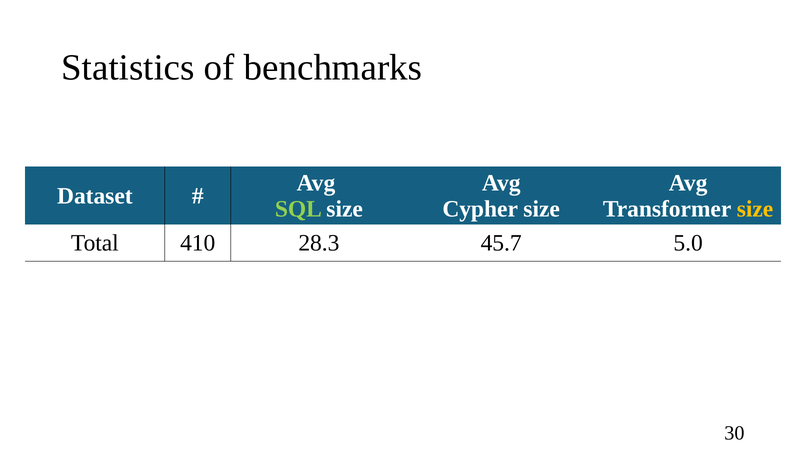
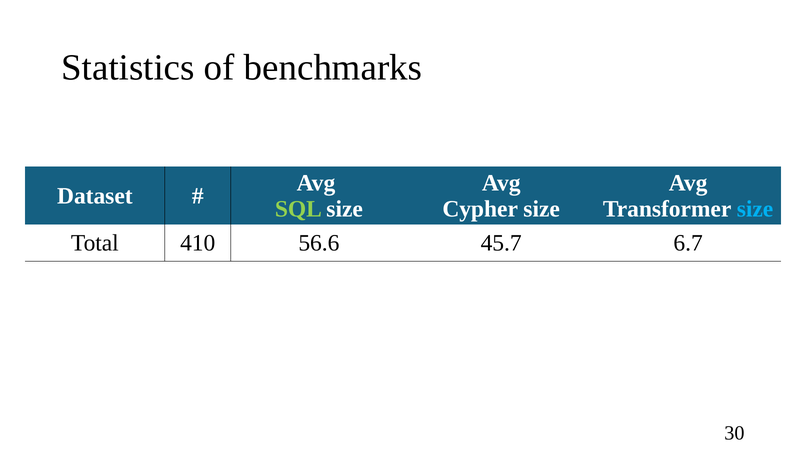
size colour: yellow -> light blue (755, 209)
28.3: 28.3 -> 56.6 (319, 243)
5.0: 5.0 -> 6.7 (688, 243)
